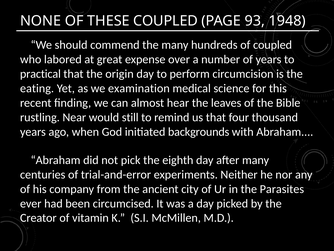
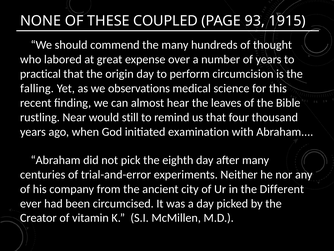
1948: 1948 -> 1915 (287, 21)
of coupled: coupled -> thought (273, 45)
eating: eating -> falling (37, 88)
examination: examination -> observations (139, 88)
backgrounds: backgrounds -> examination (199, 132)
Parasites: Parasites -> Different (282, 189)
